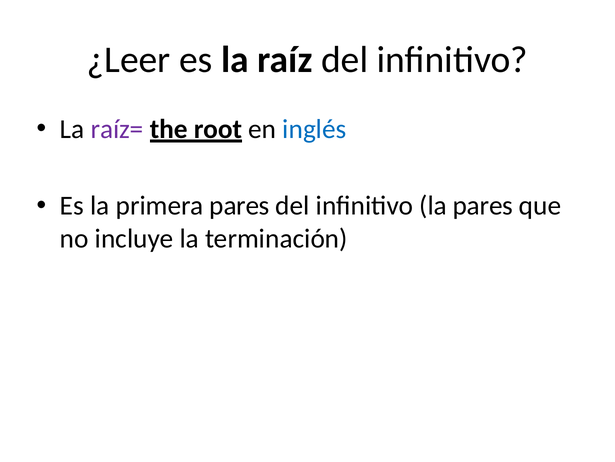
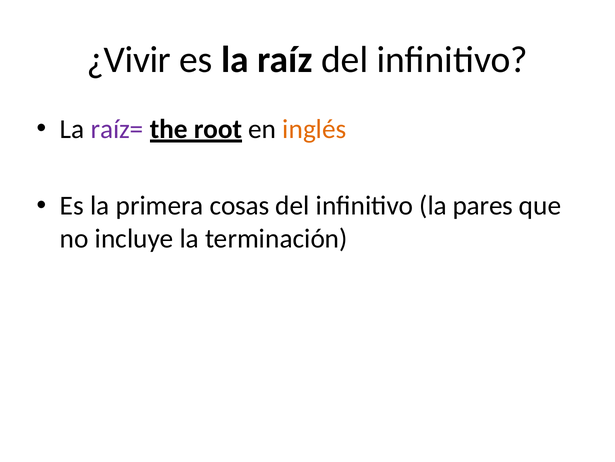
¿Leer: ¿Leer -> ¿Vivir (129, 60)
inglés colour: blue -> orange (314, 129)
primera pares: pares -> cosas (240, 206)
